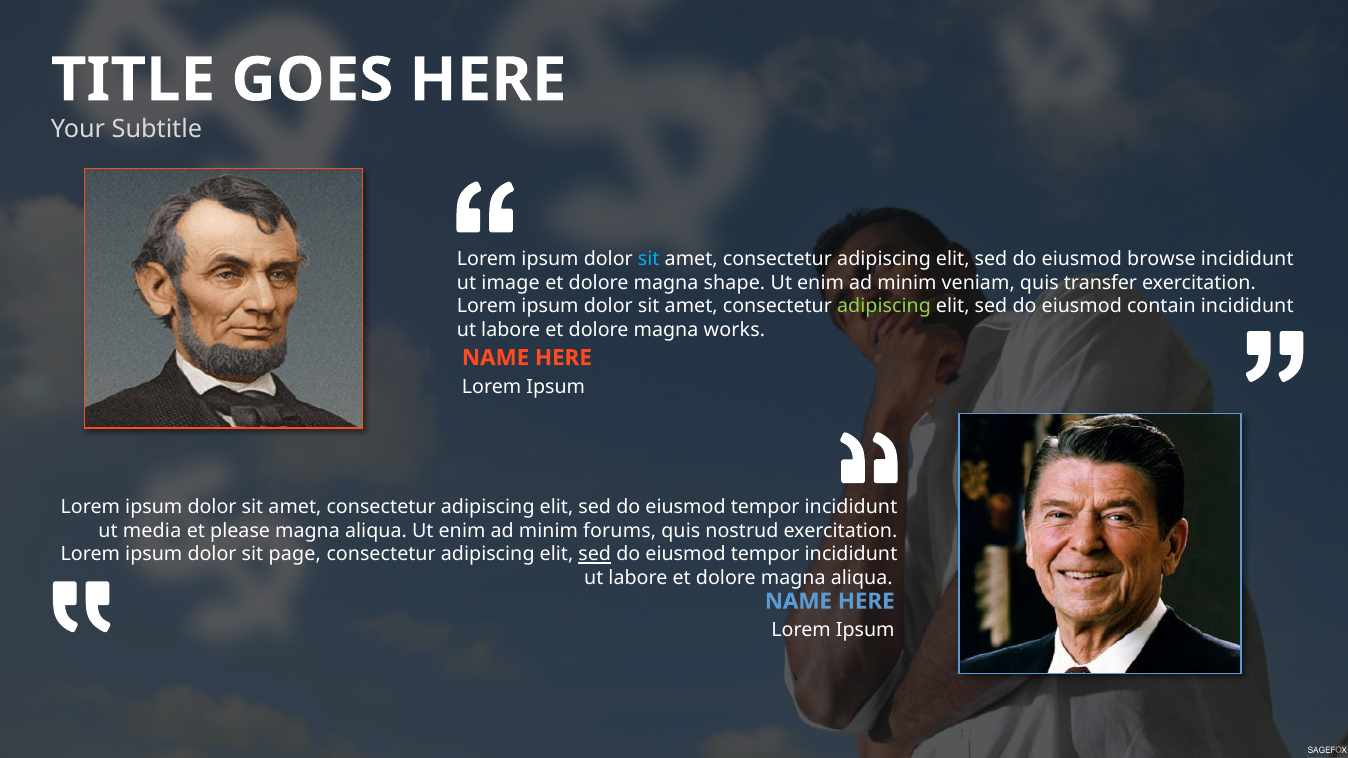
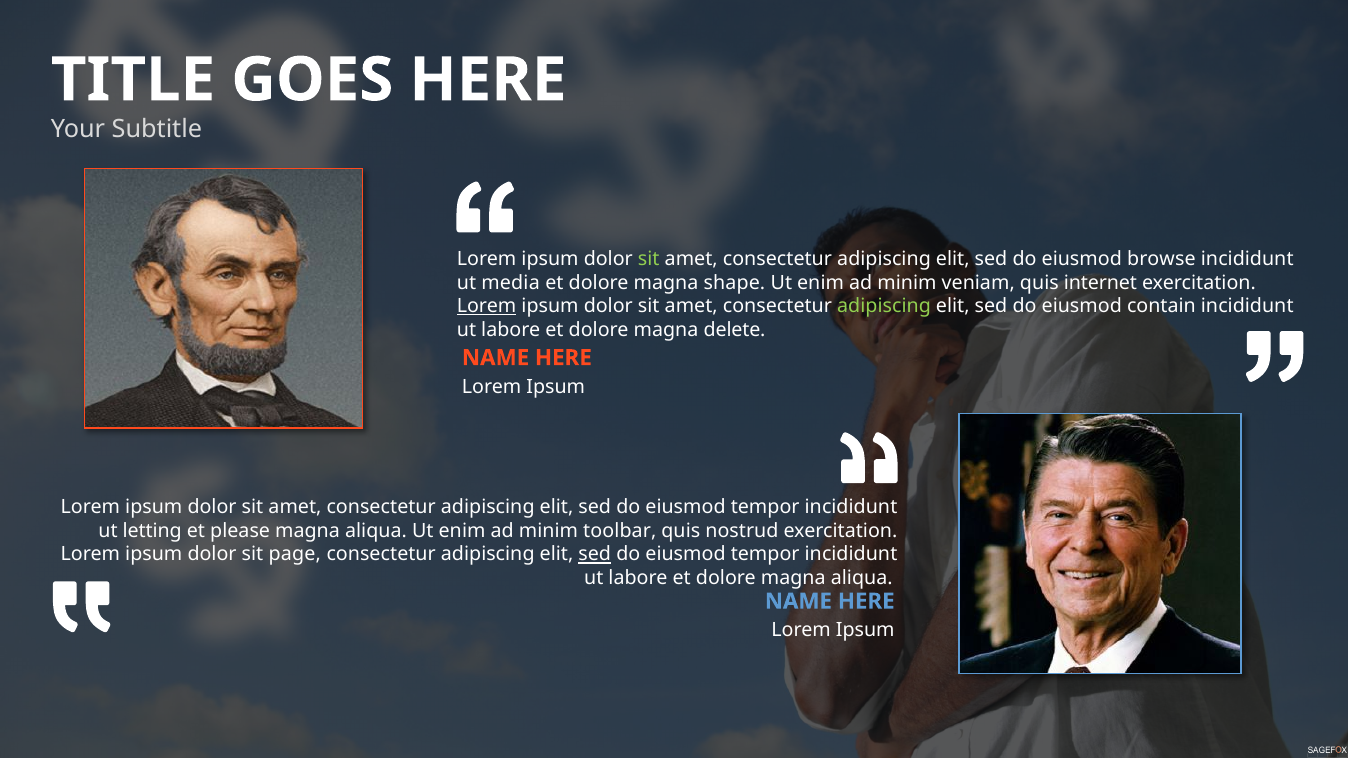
sit colour: light blue -> light green (649, 259)
image: image -> media (511, 283)
transfer: transfer -> internet (1100, 283)
Lorem underline: none -> present (487, 306)
works: works -> delete (735, 330)
media: media -> letting (152, 531)
forums: forums -> toolbar (620, 531)
